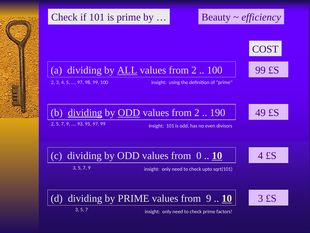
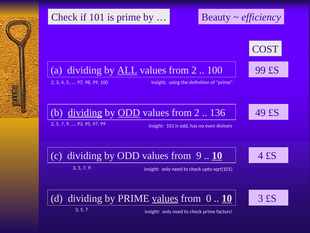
190: 190 -> 136 (218, 112)
from 0: 0 -> 9 (199, 155)
values underline: none -> present (165, 198)
from 9: 9 -> 0 (209, 198)
